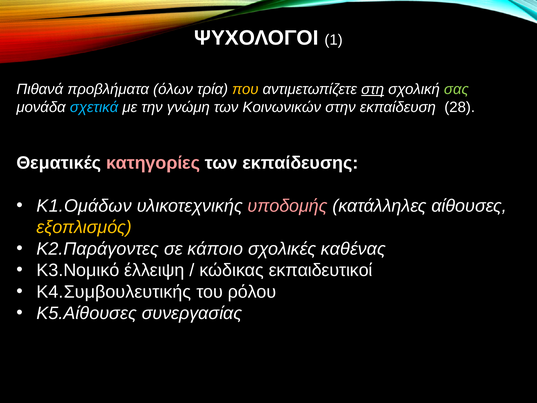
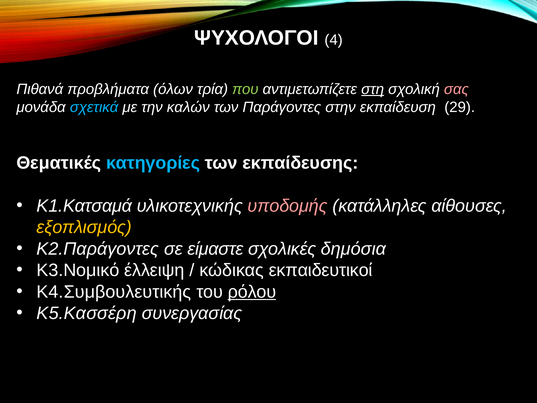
1: 1 -> 4 (334, 40)
που colour: yellow -> light green (245, 89)
σας colour: light green -> pink (456, 89)
γνώμη: γνώμη -> καλών (188, 107)
Κοινωνικών: Κοινωνικών -> Παράγοντες (282, 107)
28: 28 -> 29 (460, 107)
κατηγορίες colour: pink -> light blue (153, 163)
Κ1.Ομάδων: Κ1.Ομάδων -> Κ1.Κατσαμά (84, 206)
κάποιο: κάποιο -> είμαστε (215, 249)
καθένας: καθένας -> δημόσια (353, 249)
ρόλου underline: none -> present (252, 292)
Κ5.Αίθουσες: Κ5.Αίθουσες -> Κ5.Κασσέρη (87, 313)
